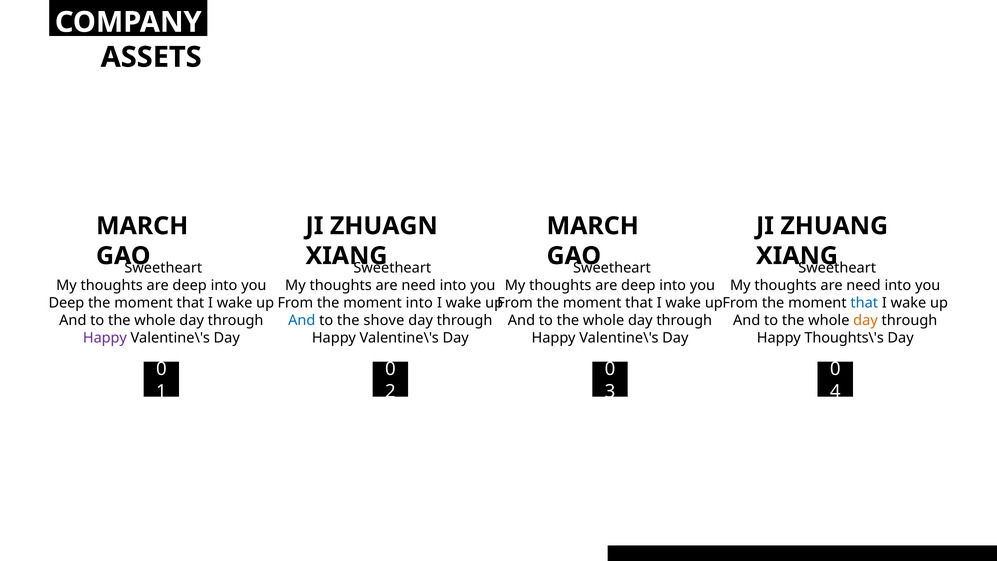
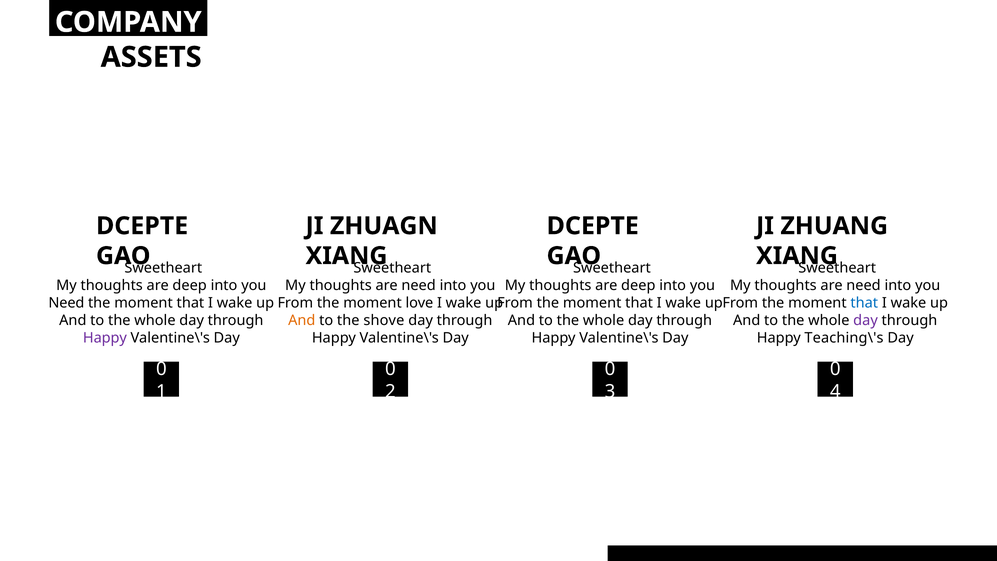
MARCH: MARCH -> DCEPTE (142, 226)
MARCH: MARCH -> DCEPTE (593, 226)
Deep: Deep -> Need (66, 303)
moment into: into -> love (419, 303)
And colour: blue -> orange (302, 320)
day colour: orange -> purple (866, 320)
Thoughts\'s: Thoughts\'s -> Teaching\'s (844, 338)
